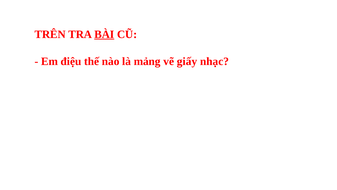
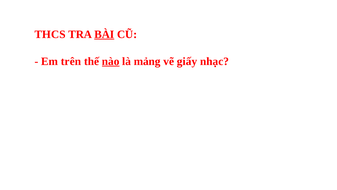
TRÊN: TRÊN -> THCS (50, 34)
điệu: điệu -> trên (71, 61)
nào underline: none -> present (111, 61)
